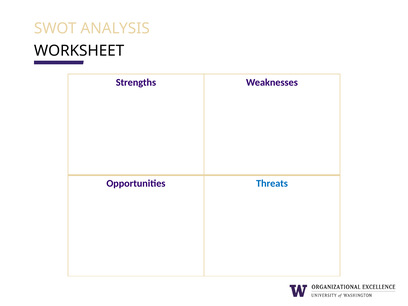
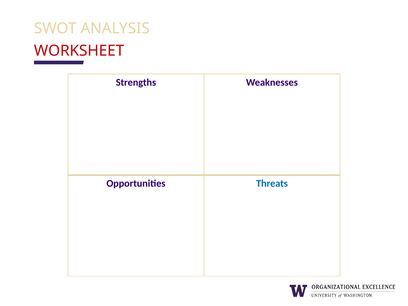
WORKSHEET colour: black -> red (79, 51)
